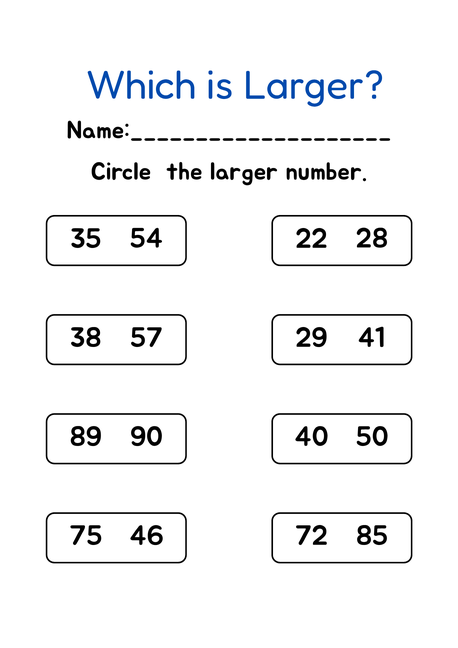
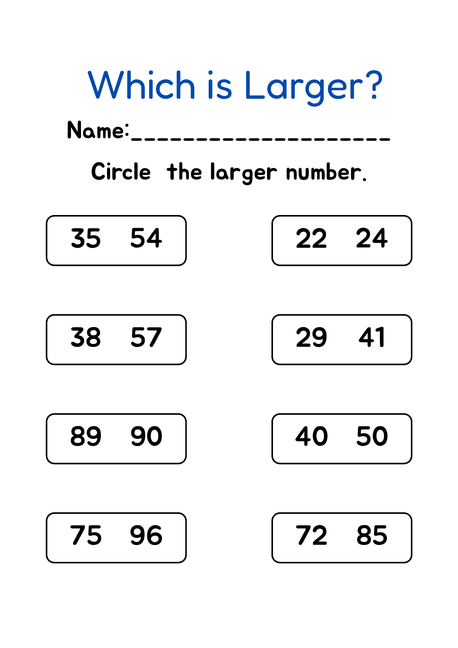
28: 28 -> 24 (372, 239)
46: 46 -> 96 (147, 536)
